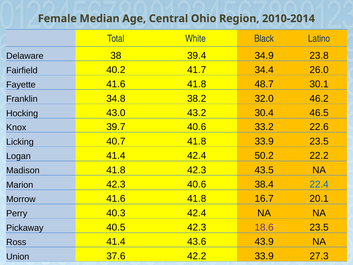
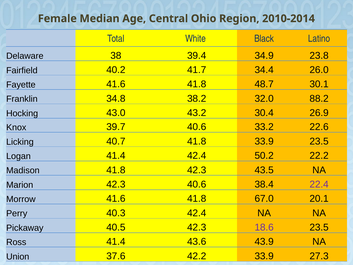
46.2: 46.2 -> 88.2 (319, 98)
46.5: 46.5 -> 26.9 (319, 113)
22.4 colour: blue -> purple (319, 184)
16.7: 16.7 -> 67.0 (264, 199)
